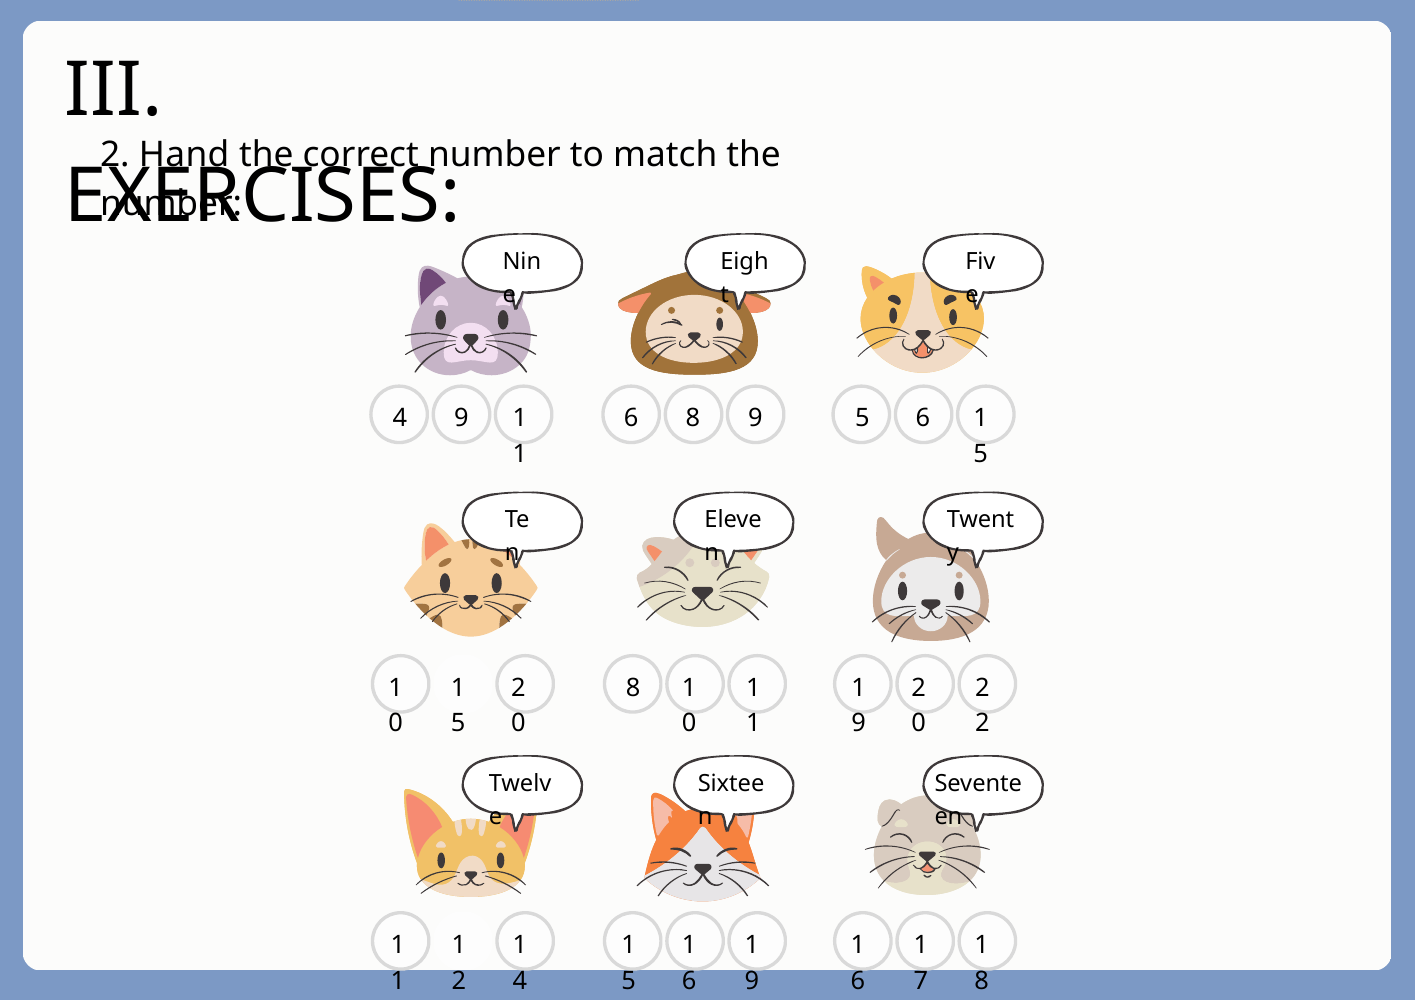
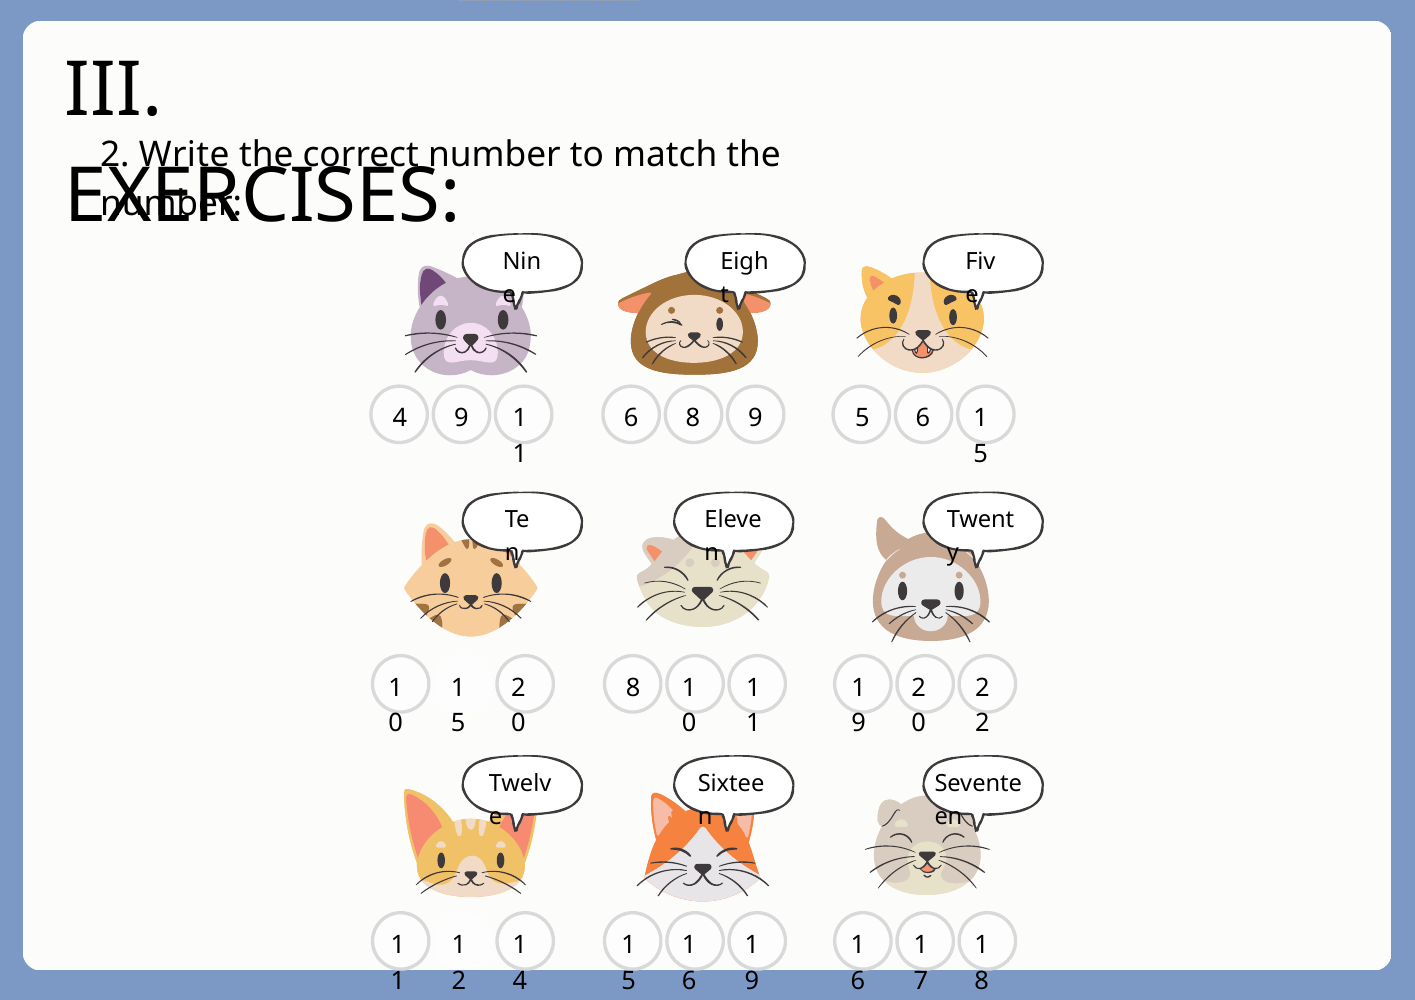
Hand: Hand -> Write (184, 155)
